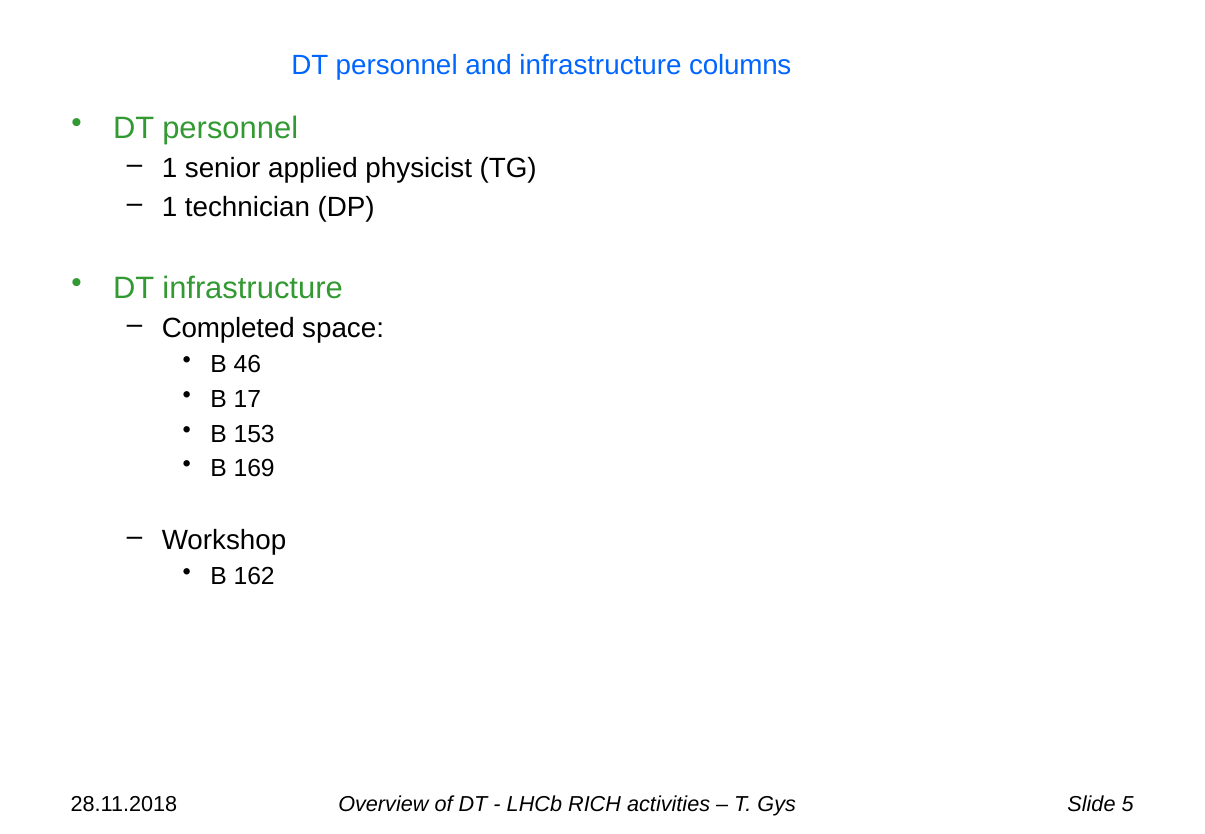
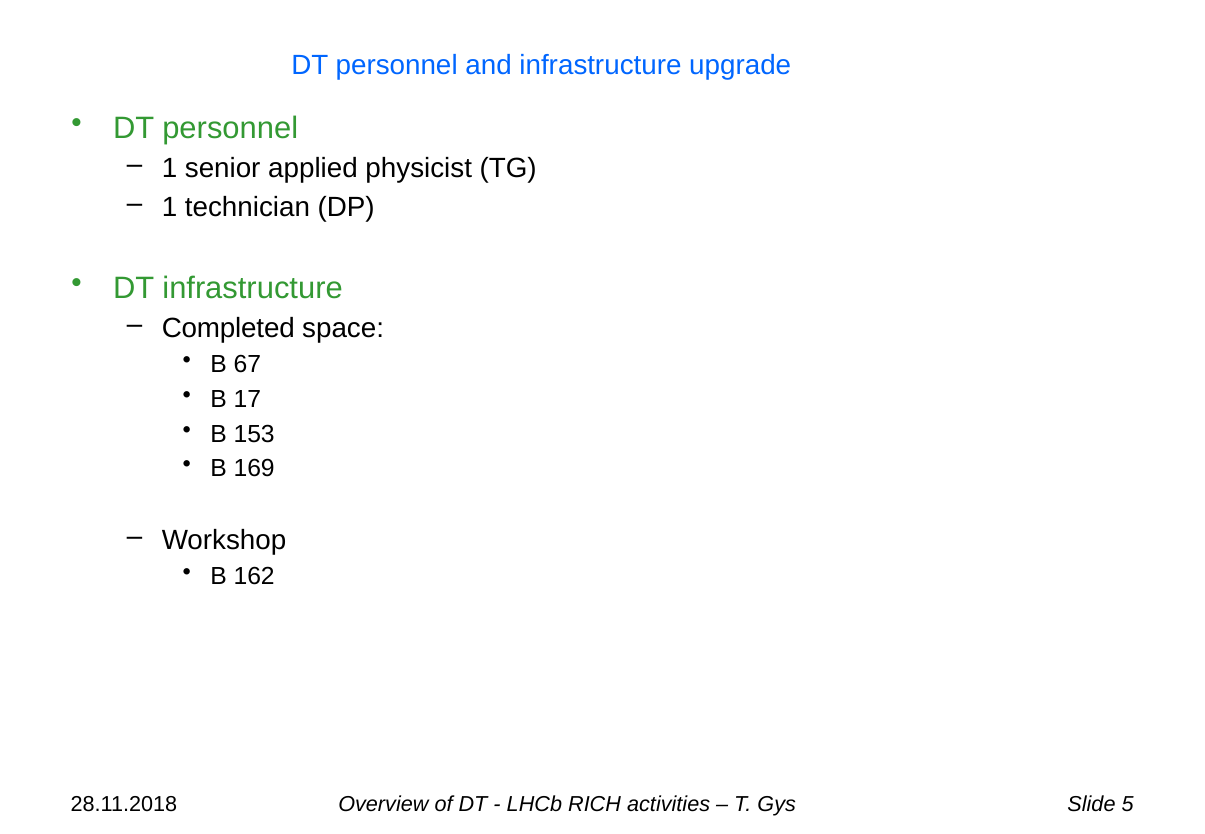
columns: columns -> upgrade (740, 65)
46: 46 -> 67 (247, 365)
